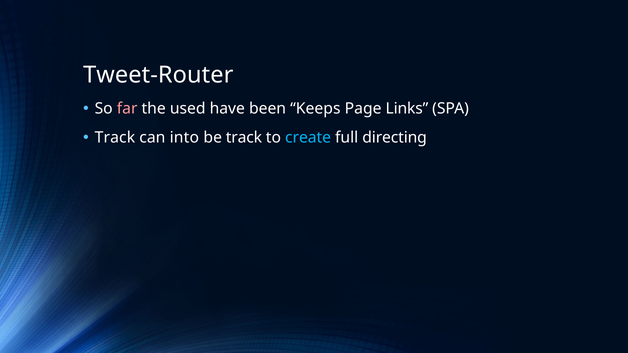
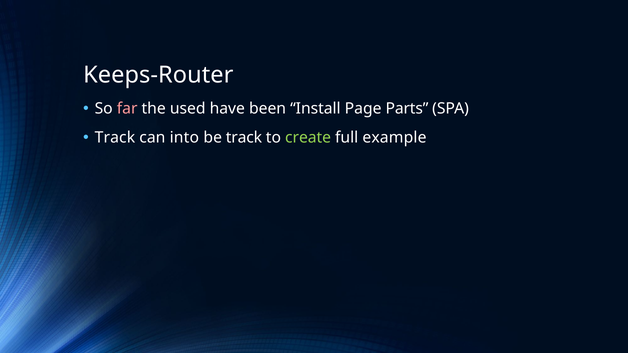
Tweet-Router: Tweet-Router -> Keeps-Router (158, 75)
Keeps: Keeps -> Install (315, 109)
Links: Links -> Parts (407, 109)
create colour: light blue -> light green (308, 138)
directing: directing -> example (394, 138)
